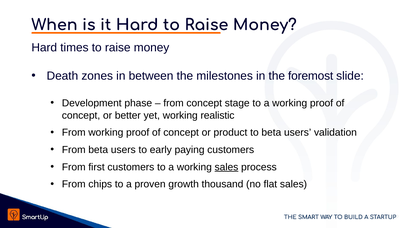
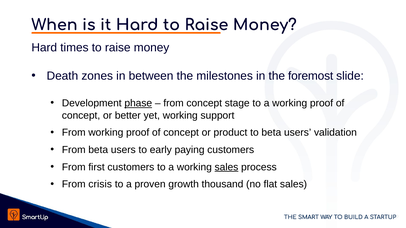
phase underline: none -> present (138, 103)
realistic: realistic -> support (217, 116)
chips: chips -> crisis (100, 185)
